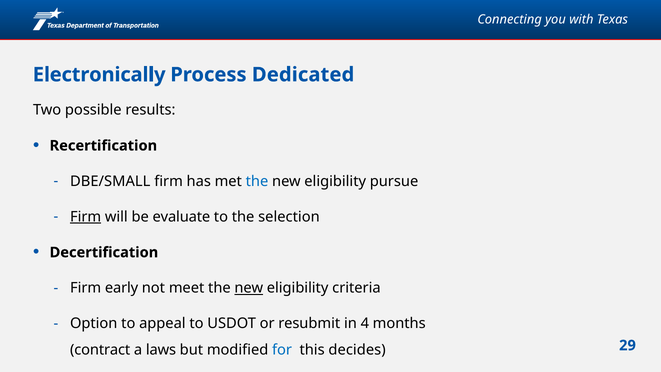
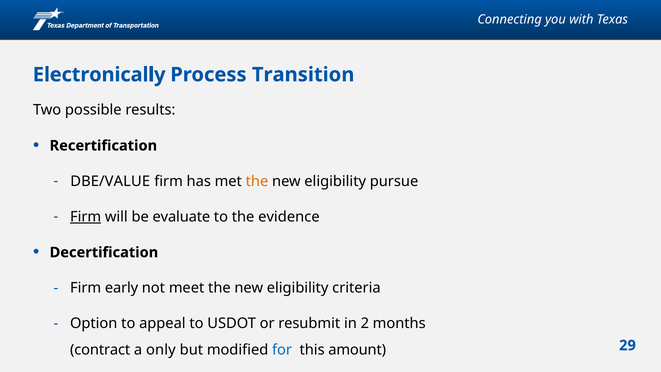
Dedicated: Dedicated -> Transition (303, 75)
DBE/SMALL: DBE/SMALL -> DBE/VALUE (110, 181)
the colour: blue -> orange (257, 181)
selection: selection -> evidence (289, 217)
new underline: present -> none (249, 288)
4: 4 -> 2 (365, 324)
laws: laws -> only (161, 350)
decides: decides -> amount (357, 350)
